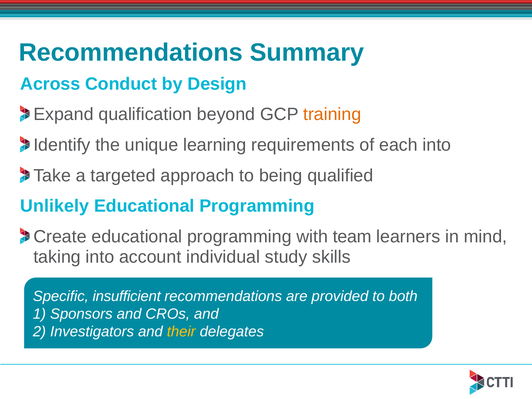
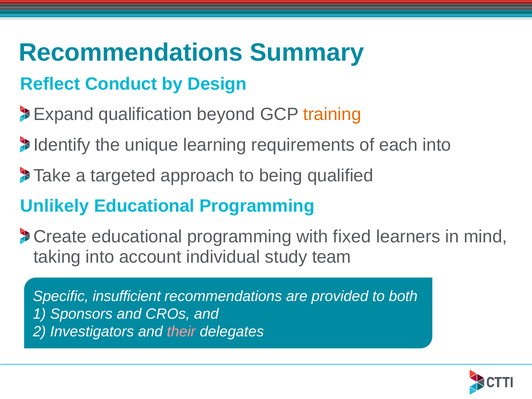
Across: Across -> Reflect (50, 84)
team: team -> fixed (352, 237)
skills: skills -> team (332, 257)
their colour: yellow -> pink (181, 332)
